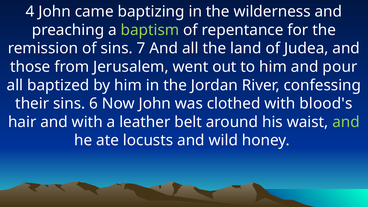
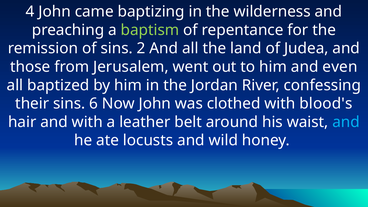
7: 7 -> 2 (141, 48)
pour: pour -> even (340, 67)
and colour: light green -> light blue (346, 122)
